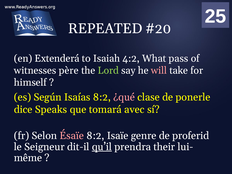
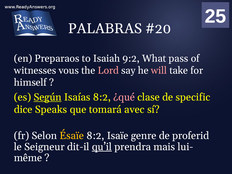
REPEATED: REPEATED -> PALABRAS (105, 29)
Extenderá: Extenderá -> Preparaos (57, 58)
4:2: 4:2 -> 9:2 (131, 58)
père: père -> vous (69, 70)
Lord colour: light green -> pink (108, 70)
Según underline: none -> present (48, 97)
ponerle: ponerle -> specific (193, 97)
Ésaïe colour: pink -> yellow (72, 136)
their: their -> mais (164, 147)
